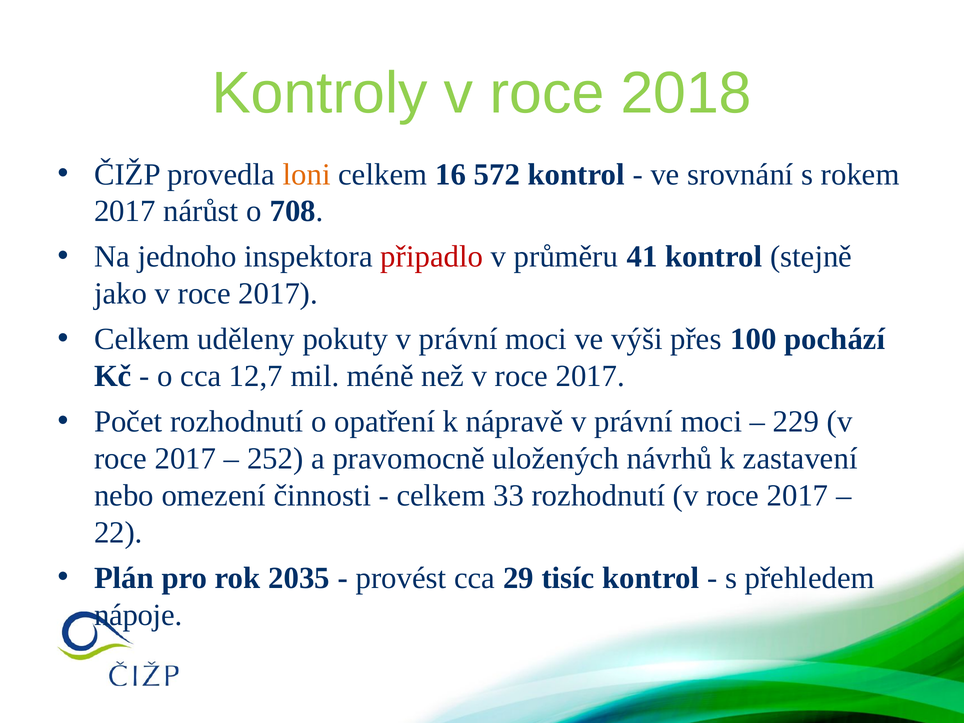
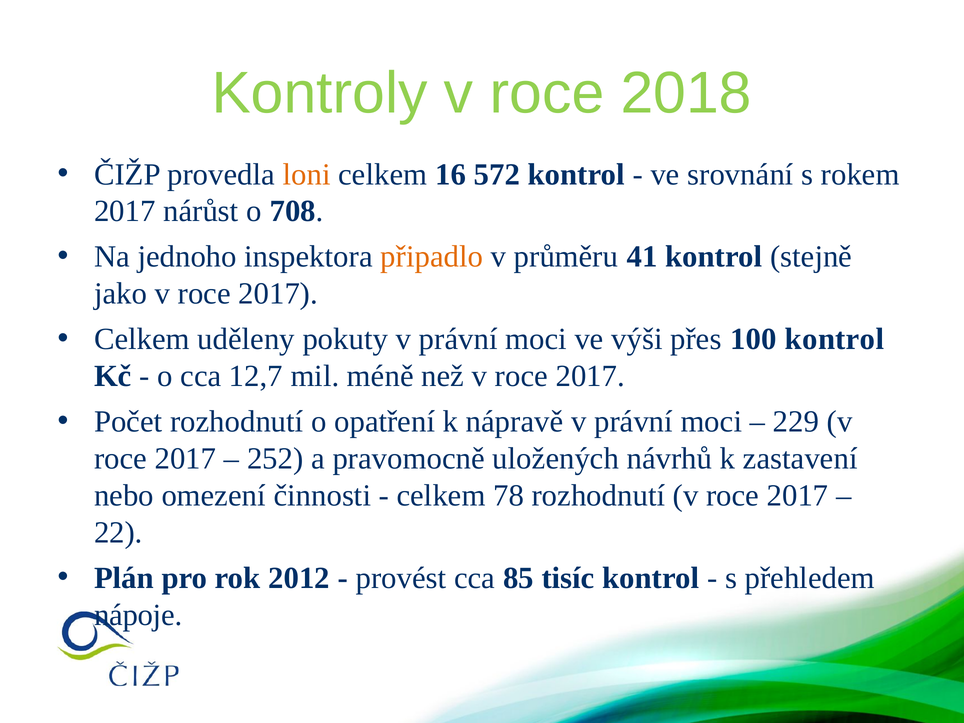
připadlo colour: red -> orange (432, 257)
100 pochází: pochází -> kontrol (835, 339)
33: 33 -> 78 (509, 496)
2035: 2035 -> 2012 (299, 578)
29: 29 -> 85 (518, 578)
